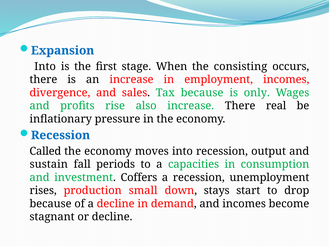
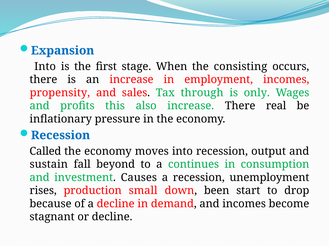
divergence: divergence -> propensity (60, 93)
Tax because: because -> through (202, 93)
rise: rise -> this (115, 106)
periods: periods -> beyond (116, 165)
capacities: capacities -> continues (194, 165)
Coffers: Coffers -> Causes (139, 178)
stays: stays -> been (217, 191)
